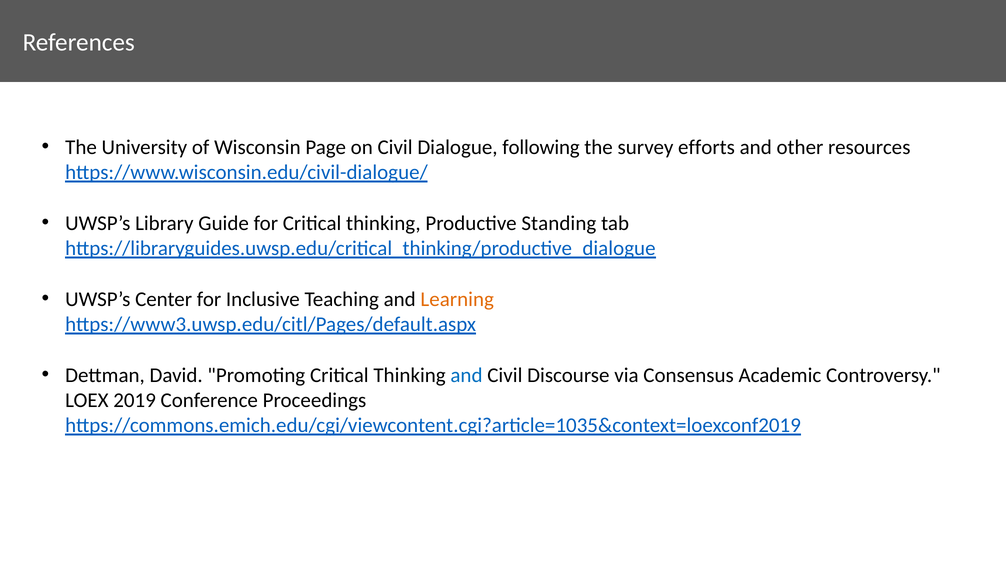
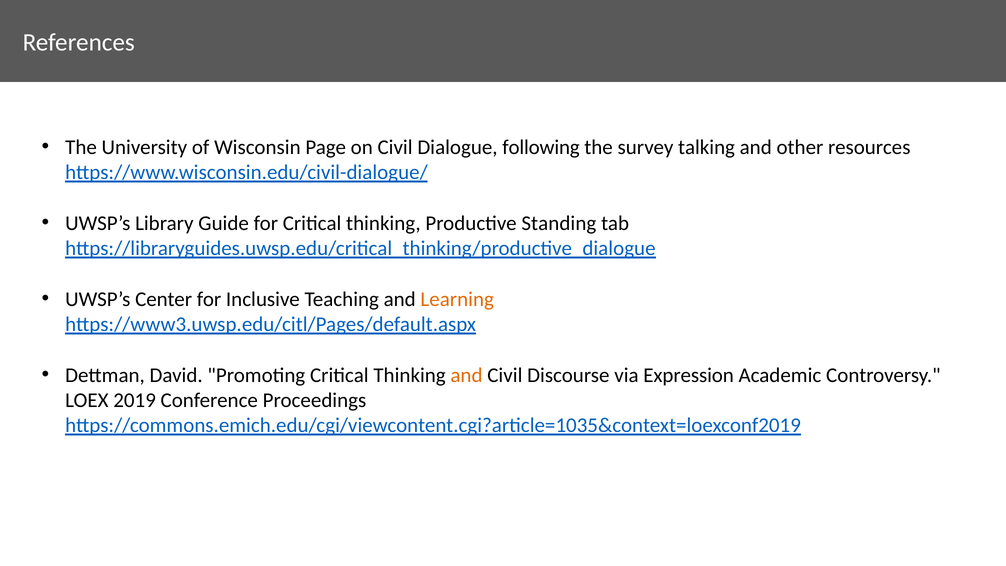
efforts: efforts -> talking (707, 147)
and colour: blue -> orange (466, 375)
Consensus: Consensus -> Expression (689, 375)
